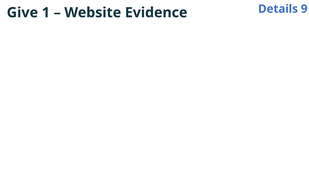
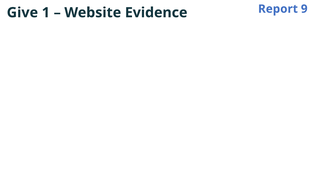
Details: Details -> Report (278, 9)
